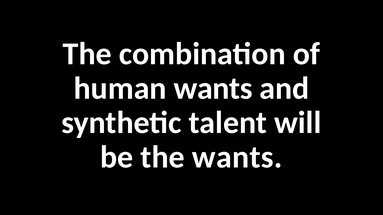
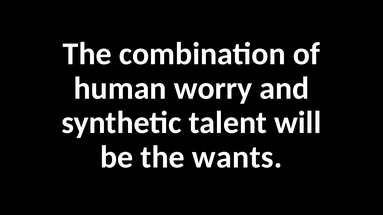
human wants: wants -> worry (213, 88)
